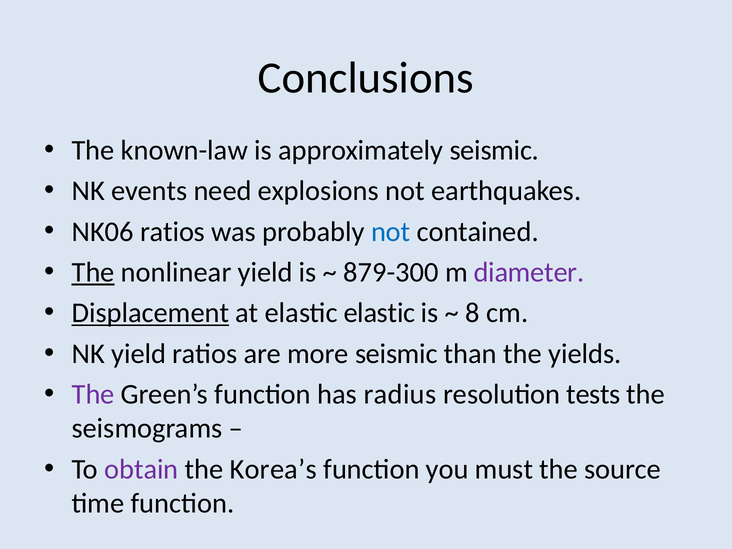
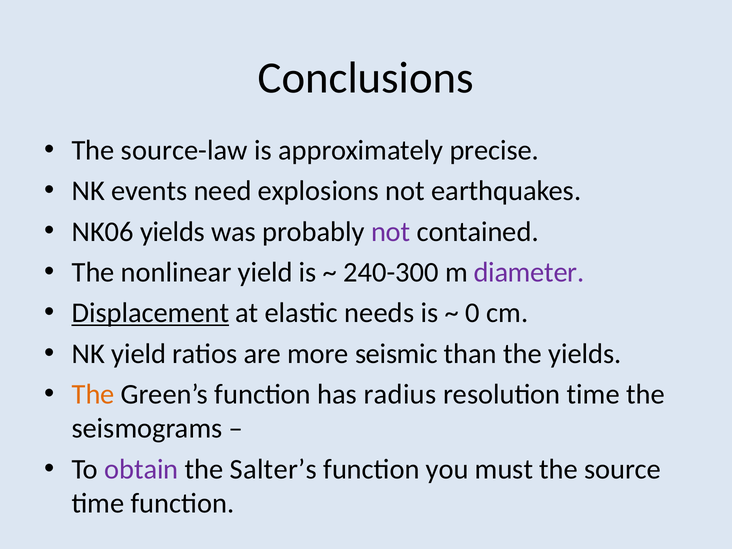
known-law: known-law -> source-law (184, 150)
approximately seismic: seismic -> precise (494, 150)
NK06 ratios: ratios -> yields (173, 232)
not colour: blue -> purple (391, 232)
The underline: present -> none (93, 272)
879-300: 879-300 -> 240-300 (391, 272)
elastic elastic: elastic -> needs (379, 313)
8: 8 -> 0 (473, 313)
The colour: purple -> orange (93, 394)
resolution tests: tests -> time (593, 394)
Korea’s: Korea’s -> Salter’s (273, 469)
